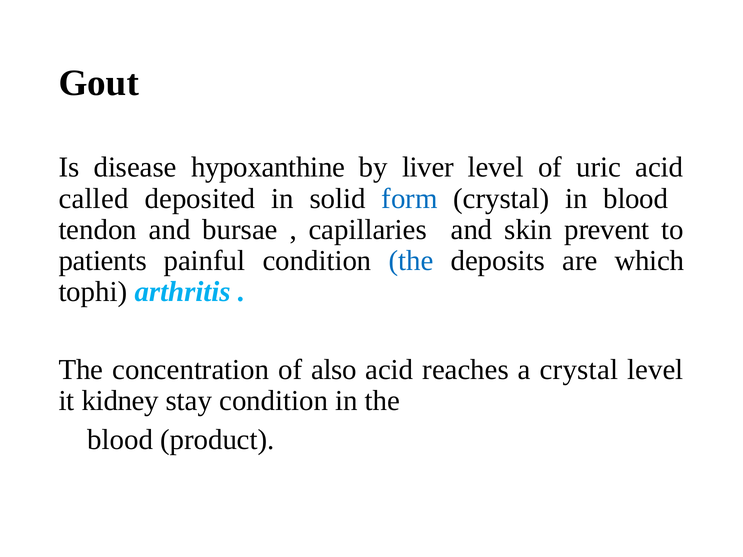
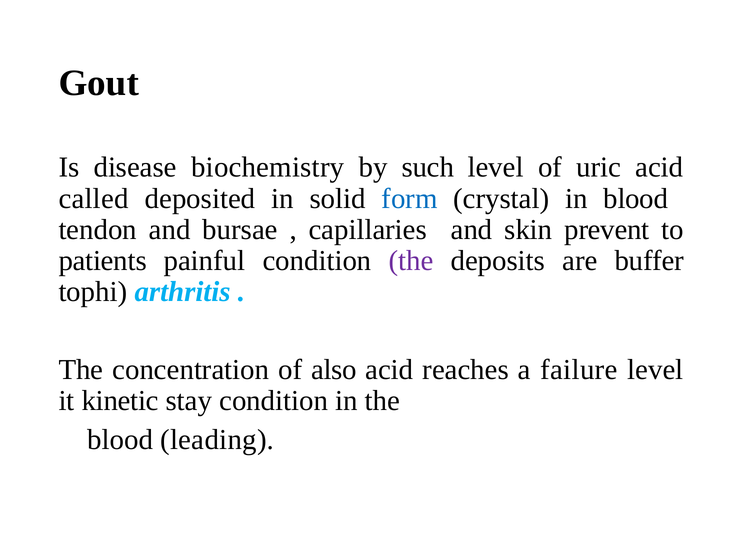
hypoxanthine: hypoxanthine -> biochemistry (268, 167)
liver: liver -> such (428, 167)
the colour: blue -> purple (411, 261)
which: which -> buffer (649, 261)
a crystal: crystal -> failure (579, 370)
kidney: kidney -> kinetic (120, 401)
product: product -> leading (217, 440)
